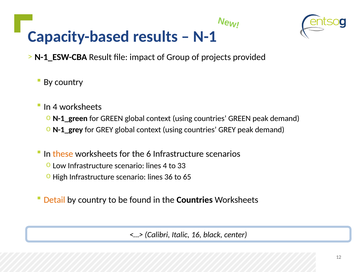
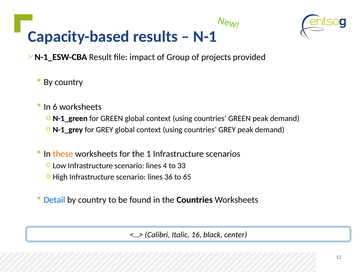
In 4: 4 -> 6 (55, 107)
6: 6 -> 1 (149, 154)
Detail colour: orange -> blue (54, 200)
